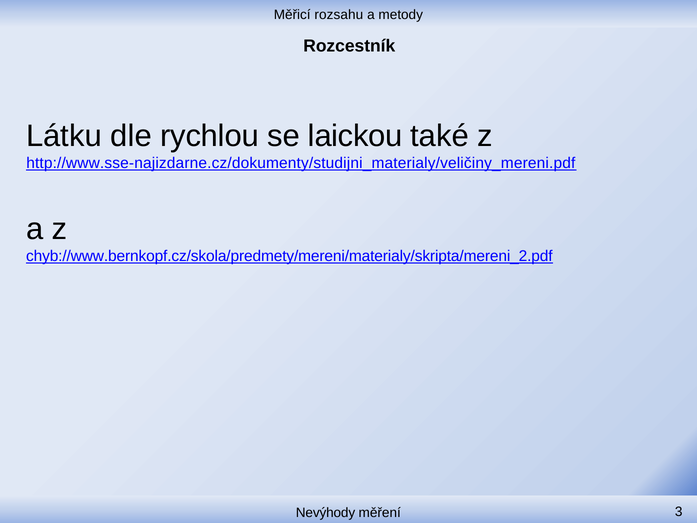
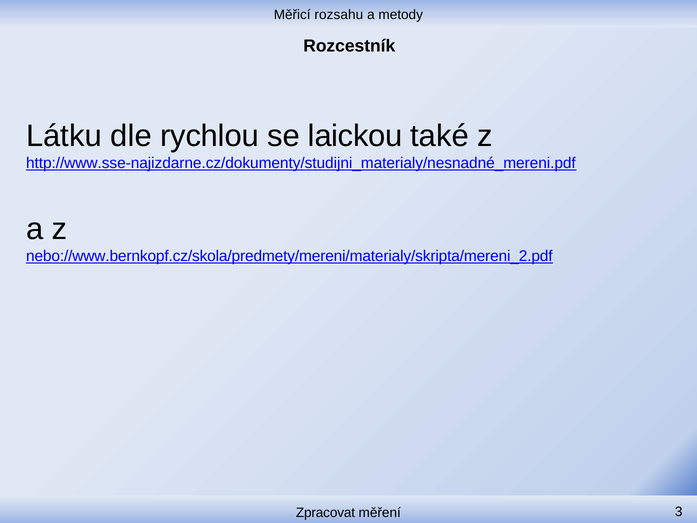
http://www.sse-najizdarne.cz/dokumenty/studijni_materialy/veličiny_mereni.pdf: http://www.sse-najizdarne.cz/dokumenty/studijni_materialy/veličiny_mereni.pdf -> http://www.sse-najizdarne.cz/dokumenty/studijni_materialy/nesnadné_mereni.pdf (301, 163)
chyb://www.bernkopf.cz/skola/predmety/mereni/materialy/skripta/mereni_2.pdf: chyb://www.bernkopf.cz/skola/predmety/mereni/materialy/skripta/mereni_2.pdf -> nebo://www.bernkopf.cz/skola/predmety/mereni/materialy/skripta/mereni_2.pdf (289, 256)
Nevýhody: Nevýhody -> Zpracovat (325, 512)
